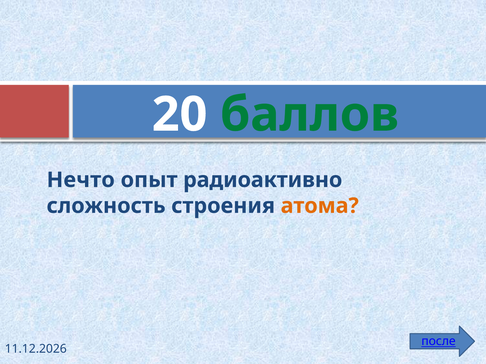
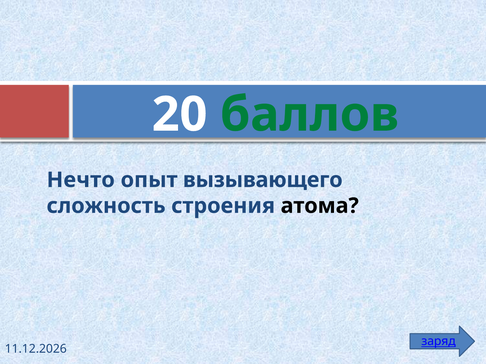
радиоактивно: радиоактивно -> вызывающего (263, 180)
атома colour: orange -> black (320, 206)
после: после -> заряд (439, 342)
